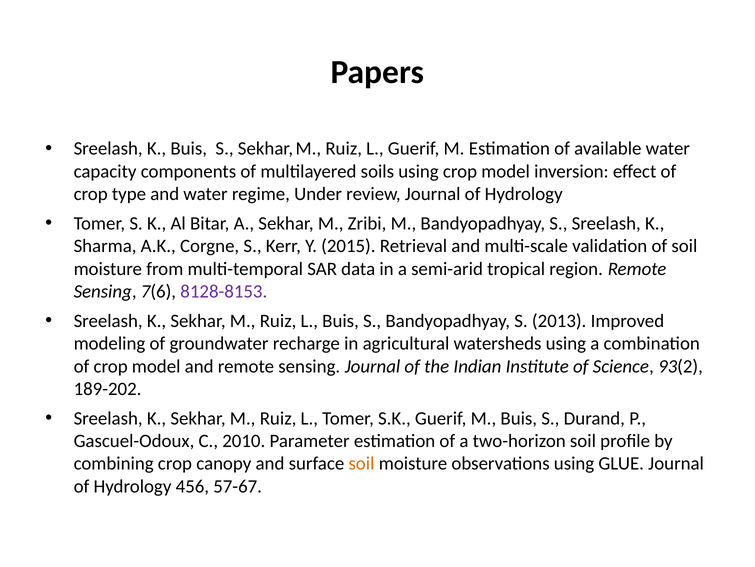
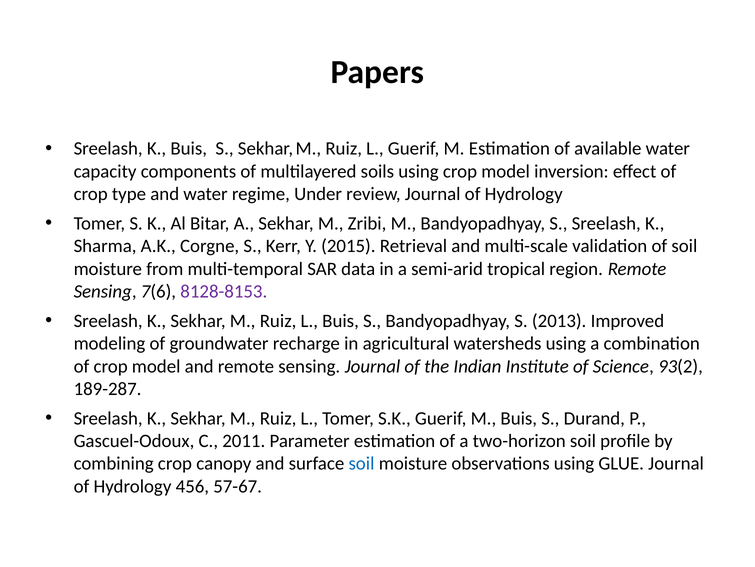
189-202: 189-202 -> 189-287 (108, 388)
2010: 2010 -> 2011 (244, 440)
soil colour: orange -> blue (361, 463)
